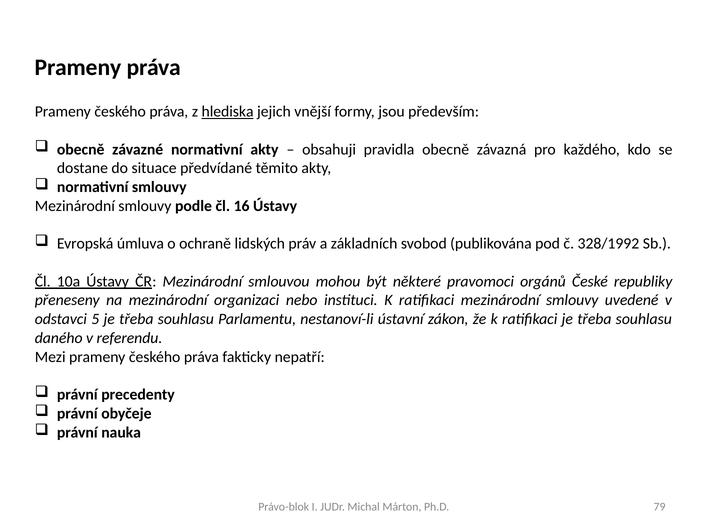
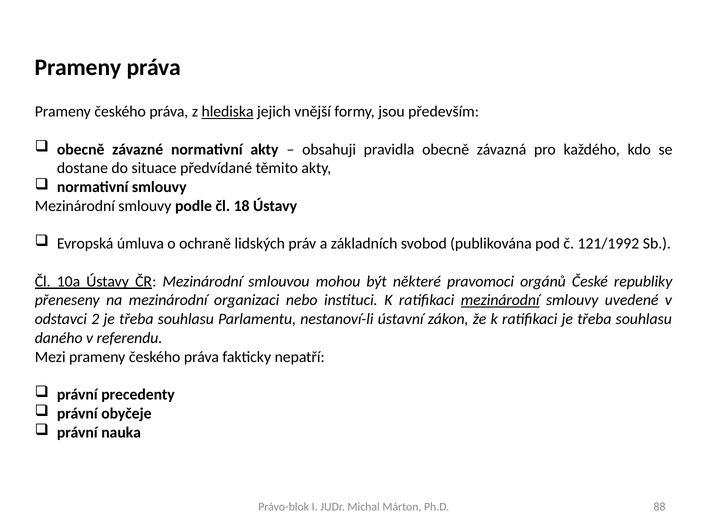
16: 16 -> 18 (242, 206)
328/1992: 328/1992 -> 121/1992 (608, 244)
mezinárodní underline: none -> present (500, 300)
5: 5 -> 2 (95, 319)
79: 79 -> 88 (660, 507)
